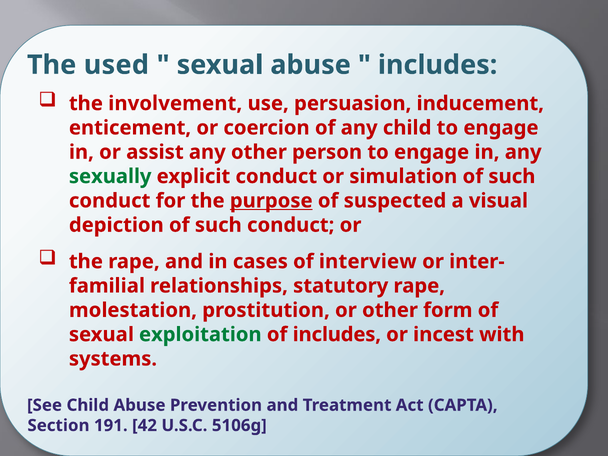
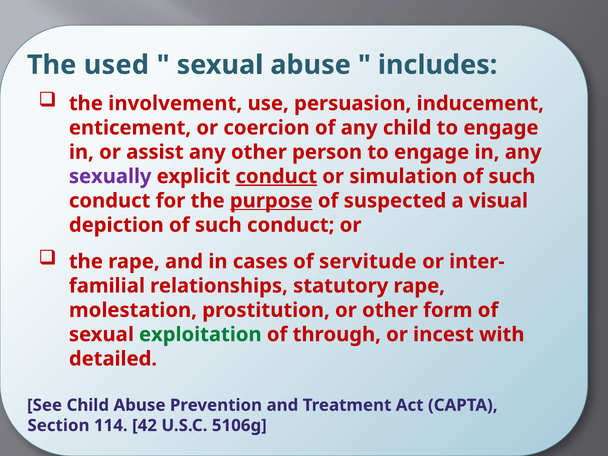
sexually colour: green -> purple (110, 176)
conduct underline: none -> present (276, 176)
interview: interview -> servitude (368, 262)
of includes: includes -> through (337, 335)
systems: systems -> detailed (113, 359)
191: 191 -> 114 (111, 425)
